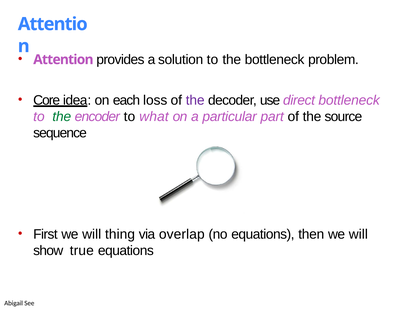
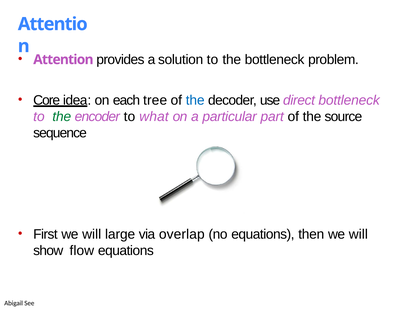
loss: loss -> tree (155, 100)
the colour: purple -> blue (195, 100)
thing: thing -> large (120, 234)
true: true -> flow (82, 250)
